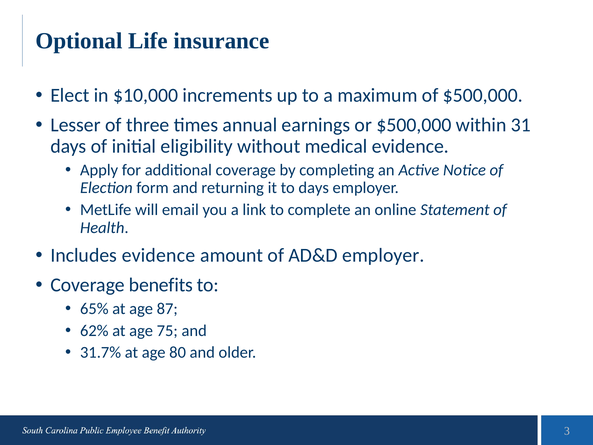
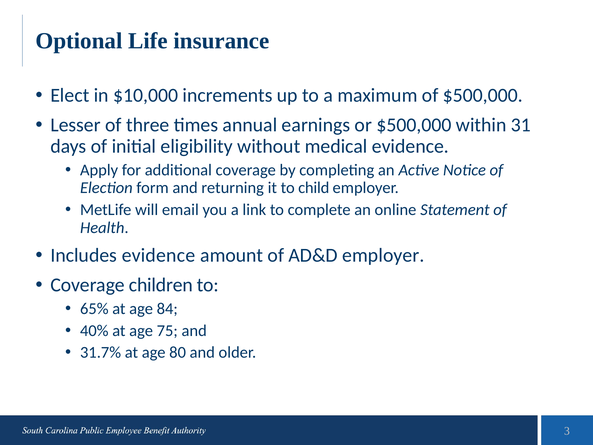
to days: days -> child (314, 188)
benefits: benefits -> children (161, 285)
87: 87 -> 84 (167, 309)
62%: 62% -> 40% (94, 330)
